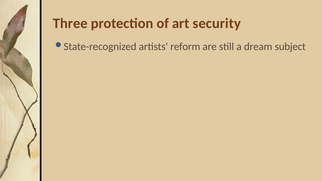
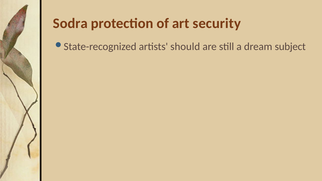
Three: Three -> Sodra (70, 23)
reform: reform -> should (185, 47)
